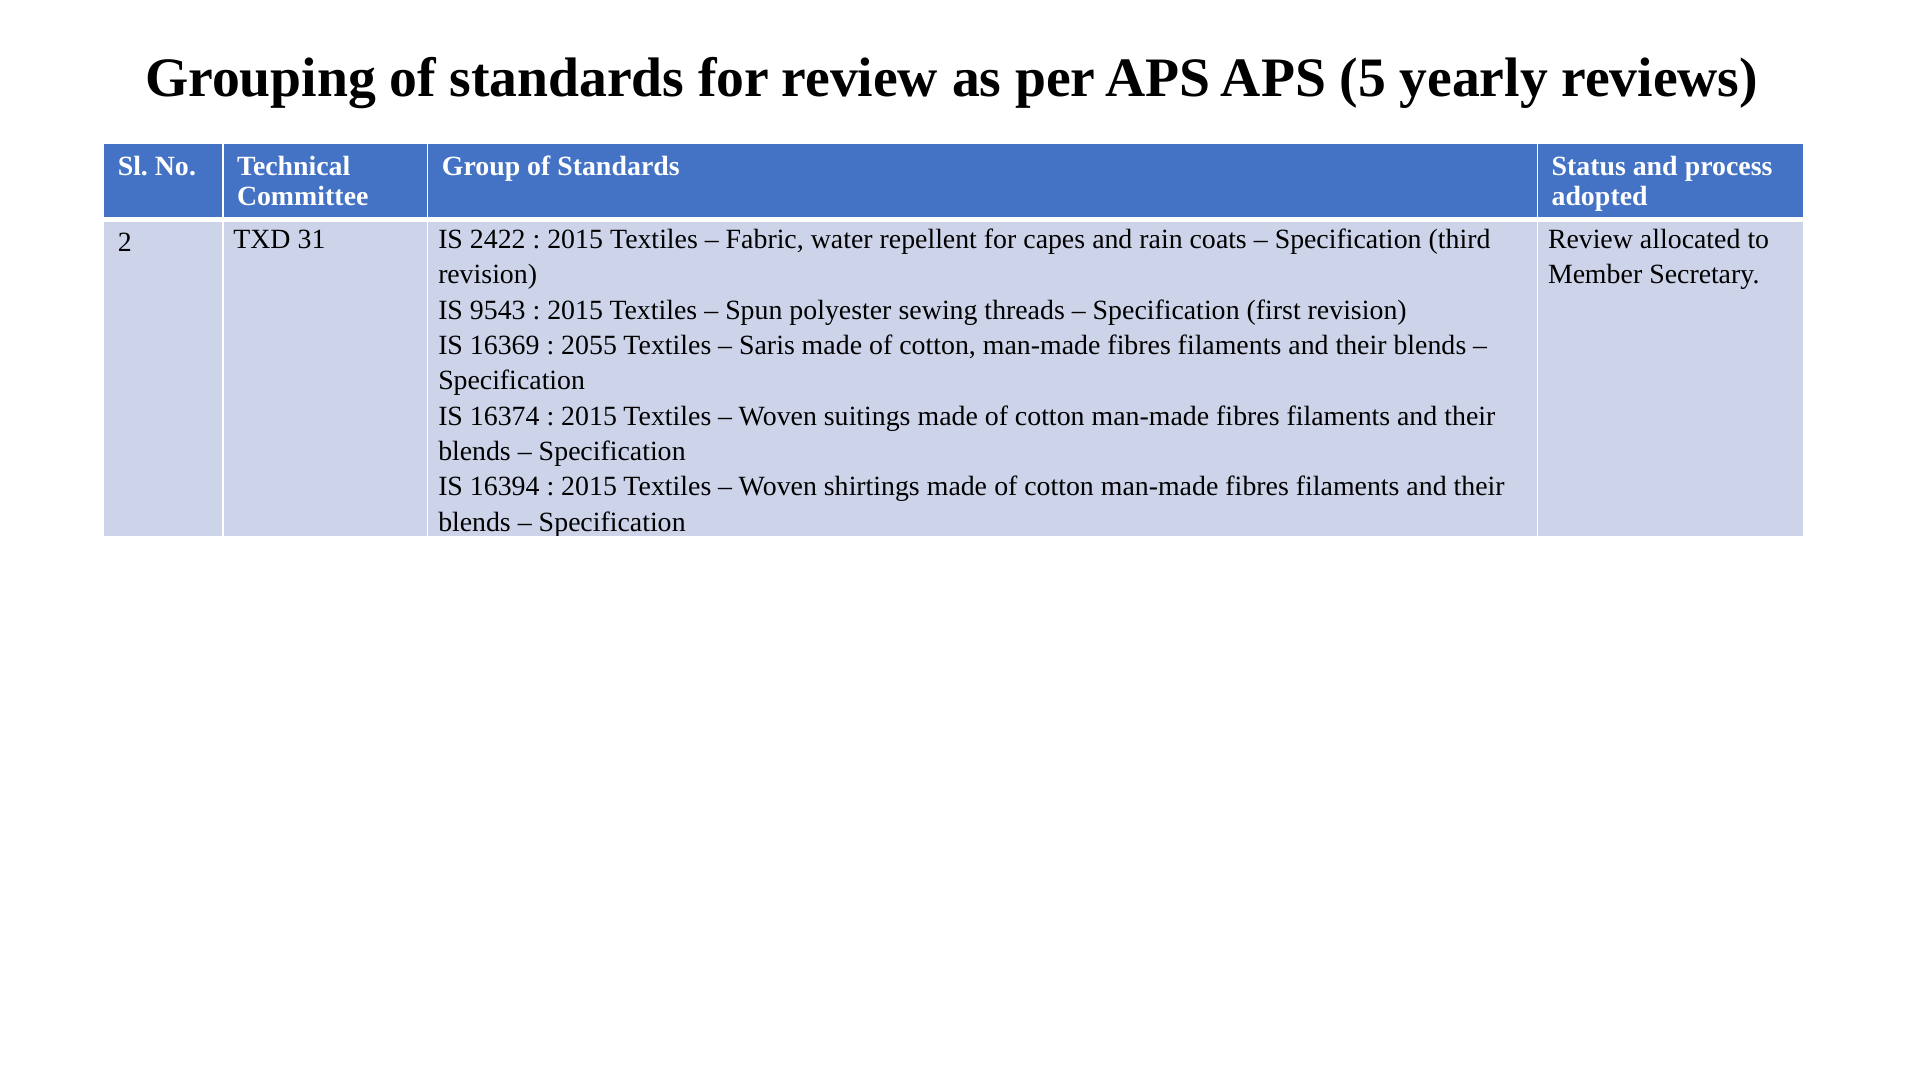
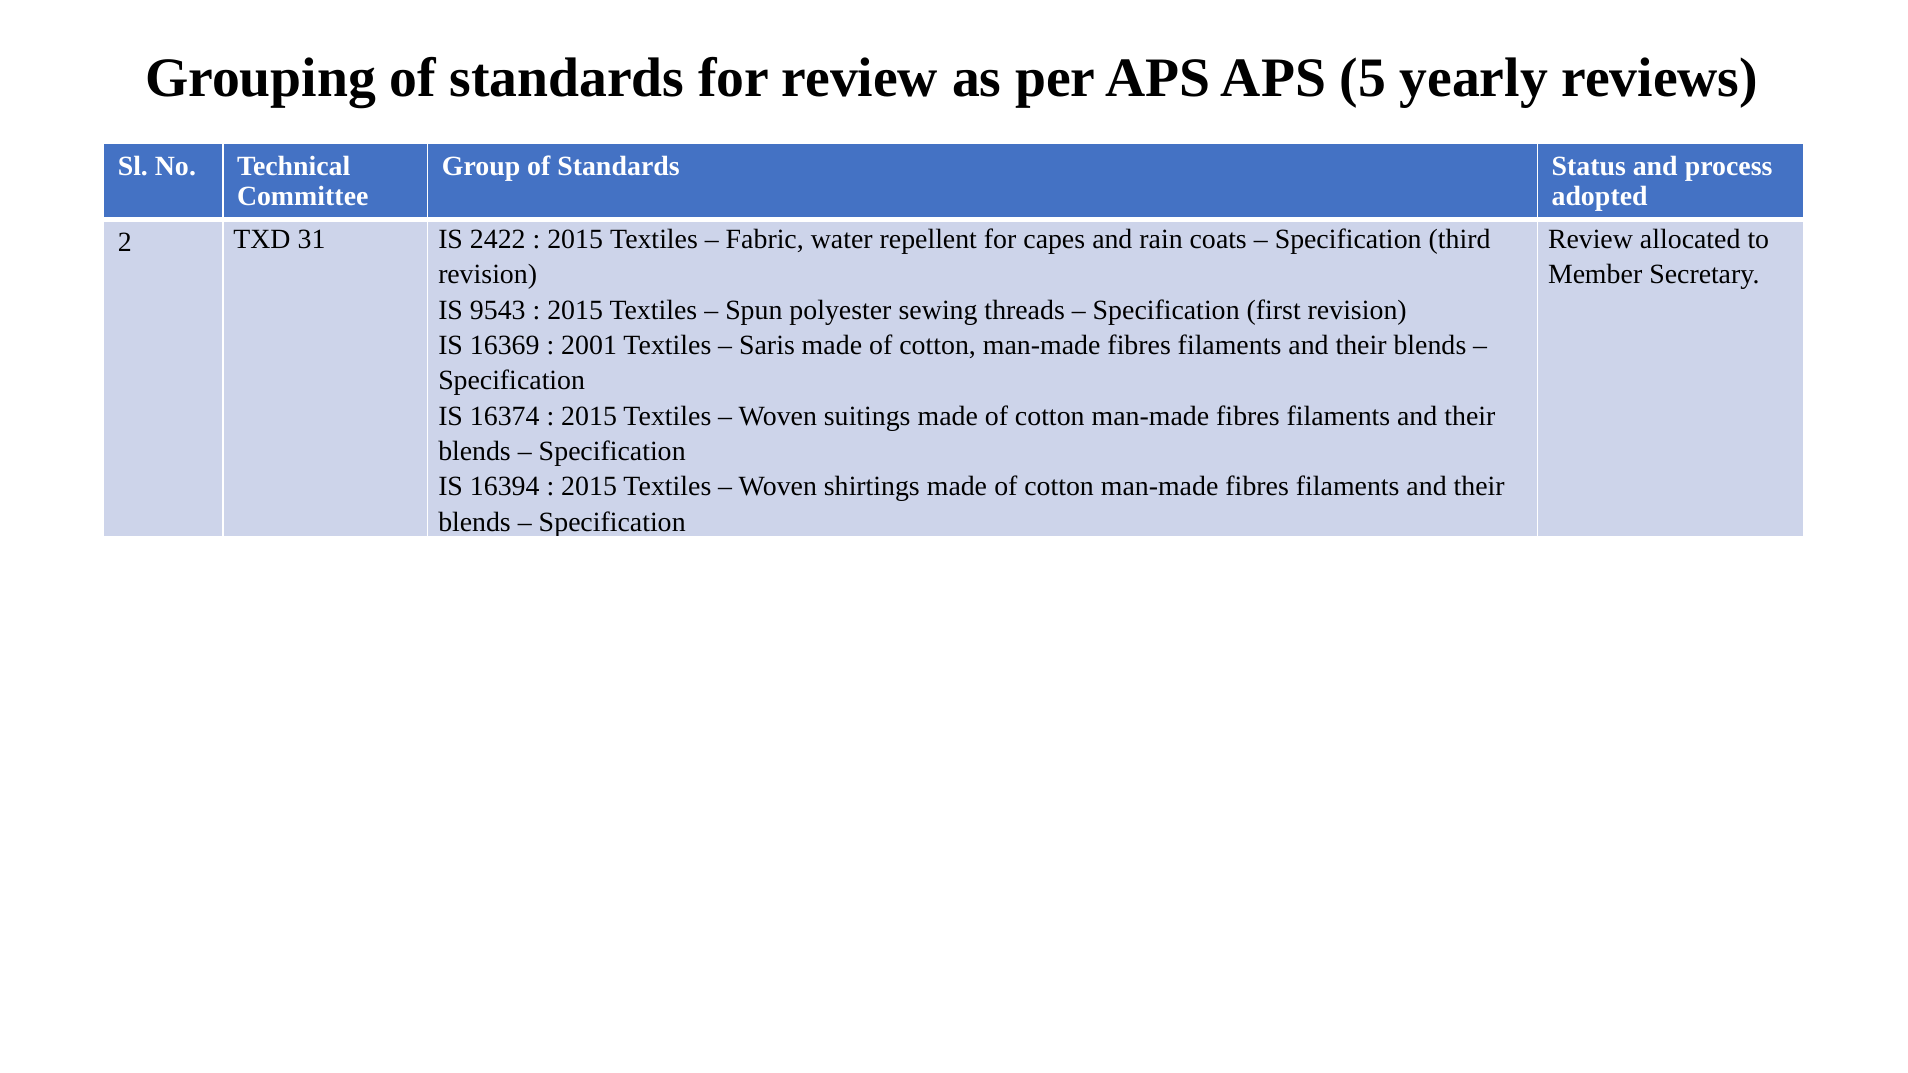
2055: 2055 -> 2001 (589, 345)
